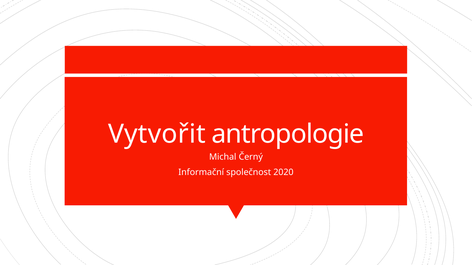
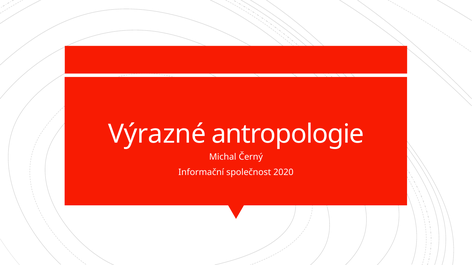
Vytvořit: Vytvořit -> Výrazné (157, 134)
